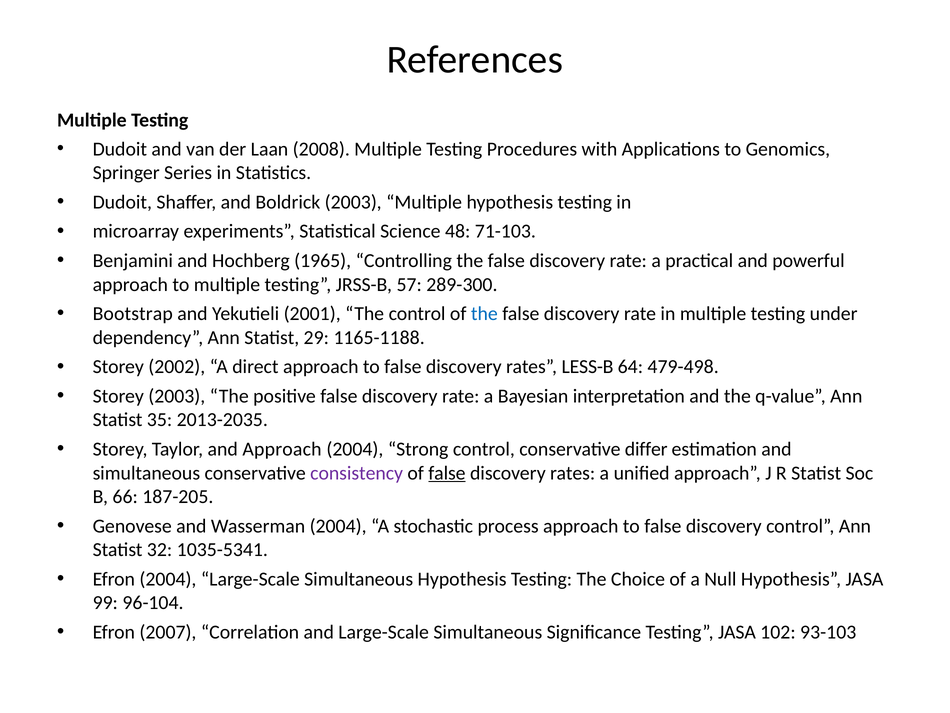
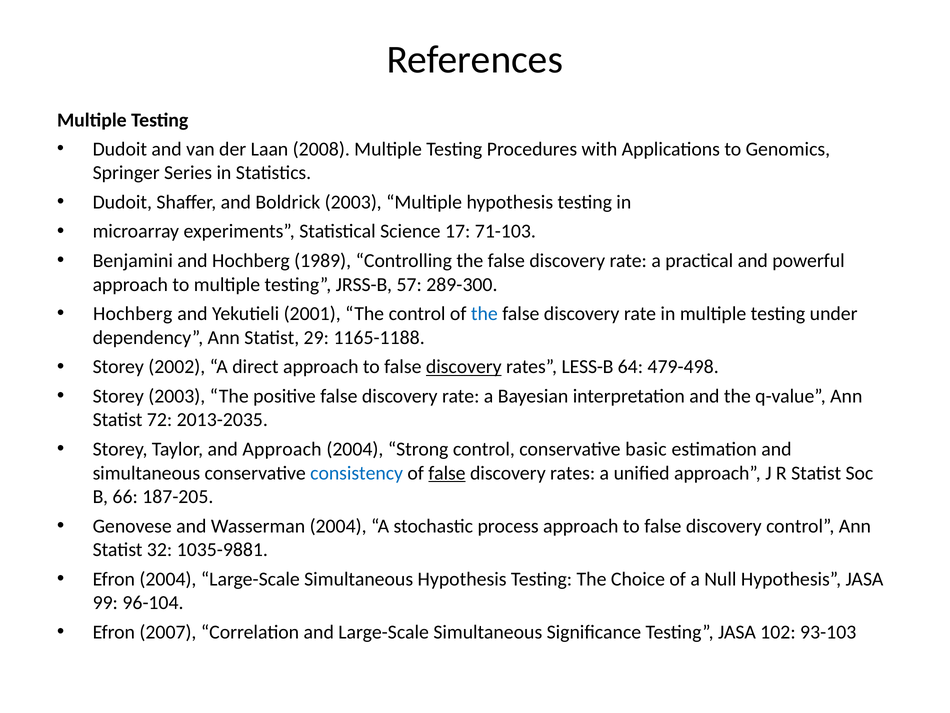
48: 48 -> 17 (458, 231)
1965: 1965 -> 1989 (323, 261)
Bootstrap: Bootstrap -> Hochberg (133, 314)
discovery underline: none -> present (464, 367)
35: 35 -> 72 (160, 420)
differ: differ -> basic (646, 449)
consistency colour: purple -> blue (357, 473)
1035-5341: 1035-5341 -> 1035-9881 (222, 549)
